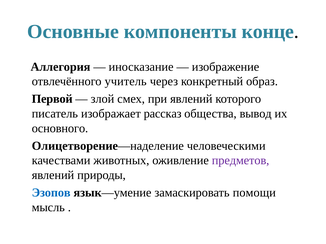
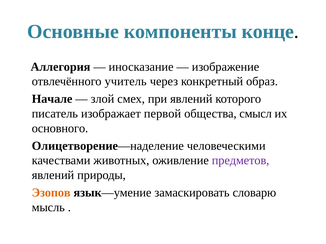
Первой: Первой -> Начале (52, 99)
рассказ: рассказ -> первой (162, 114)
вывод: вывод -> смысл (256, 114)
Эзопов colour: blue -> orange (51, 193)
помощи: помощи -> словарю (254, 193)
